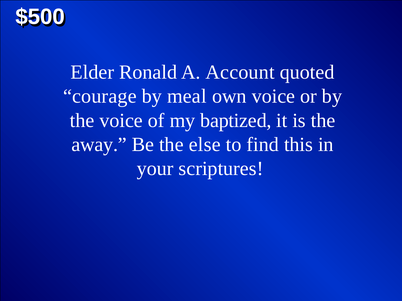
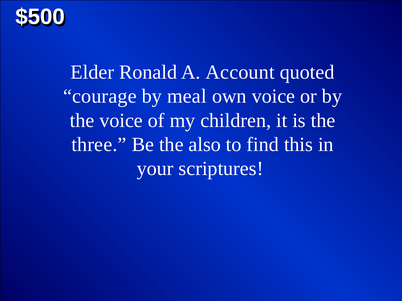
baptized: baptized -> children (236, 121)
away: away -> three (99, 145)
else: else -> also (205, 145)
